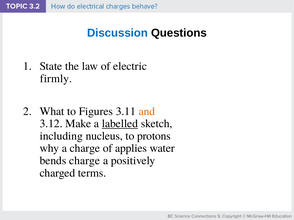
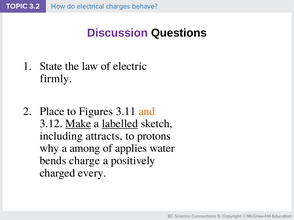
Discussion colour: blue -> purple (117, 33)
What: What -> Place (52, 111)
Make underline: none -> present (78, 124)
nucleus: nucleus -> attracts (104, 136)
a charge: charge -> among (85, 149)
terms: terms -> every (92, 173)
